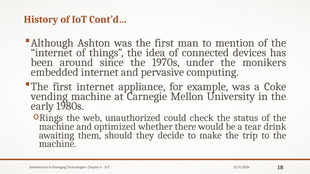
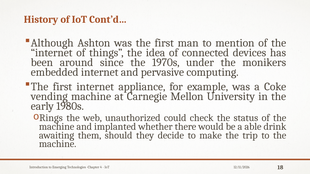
optimized: optimized -> implanted (115, 127)
tear: tear -> able (253, 127)
